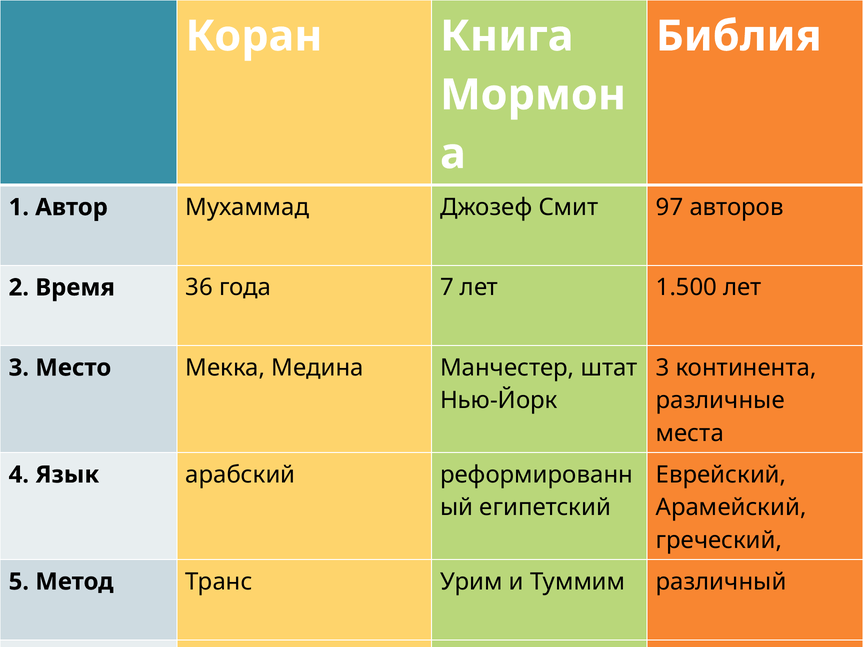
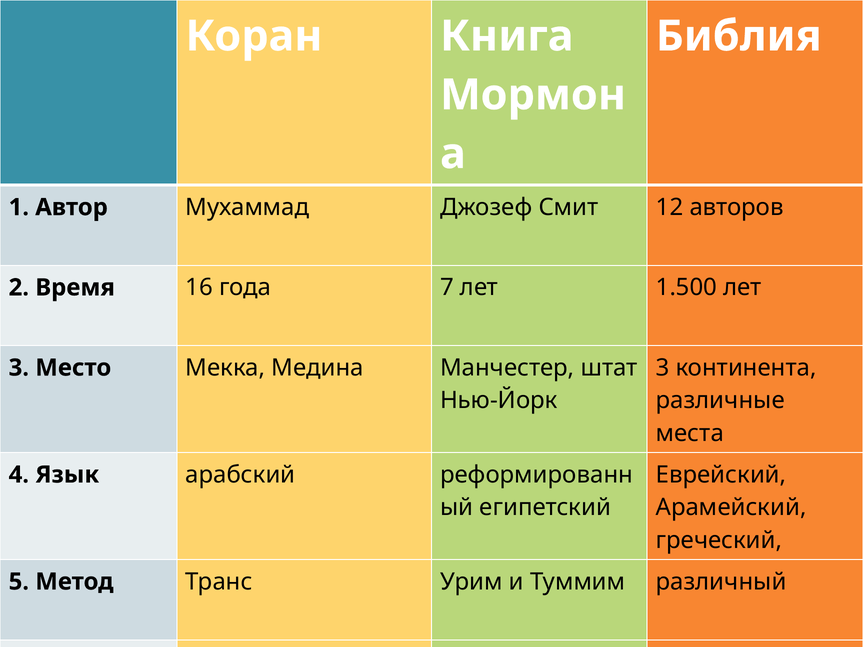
97: 97 -> 12 (670, 207)
36: 36 -> 16 (199, 288)
